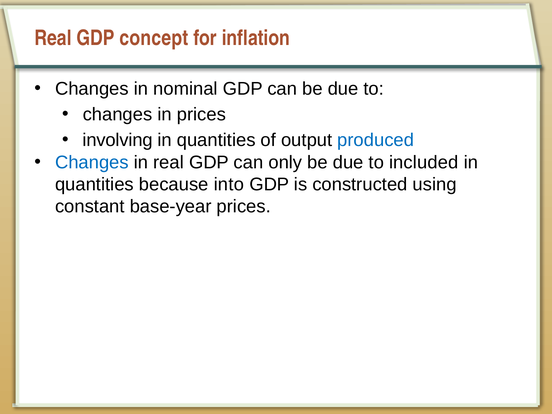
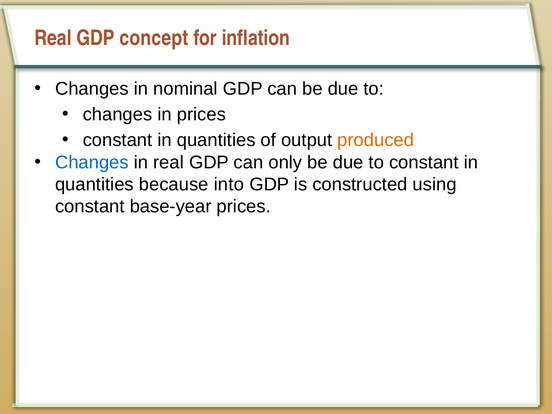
involving: involving -> constant (117, 140)
produced colour: blue -> orange (376, 140)
to included: included -> constant (424, 162)
